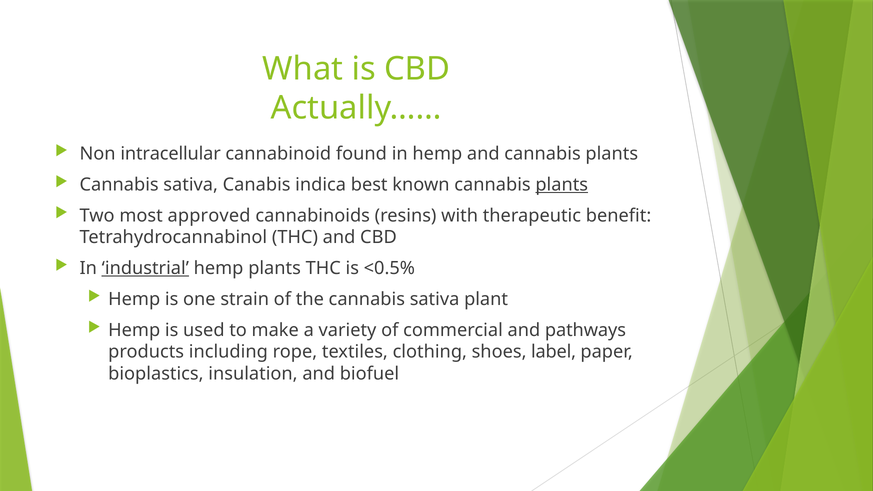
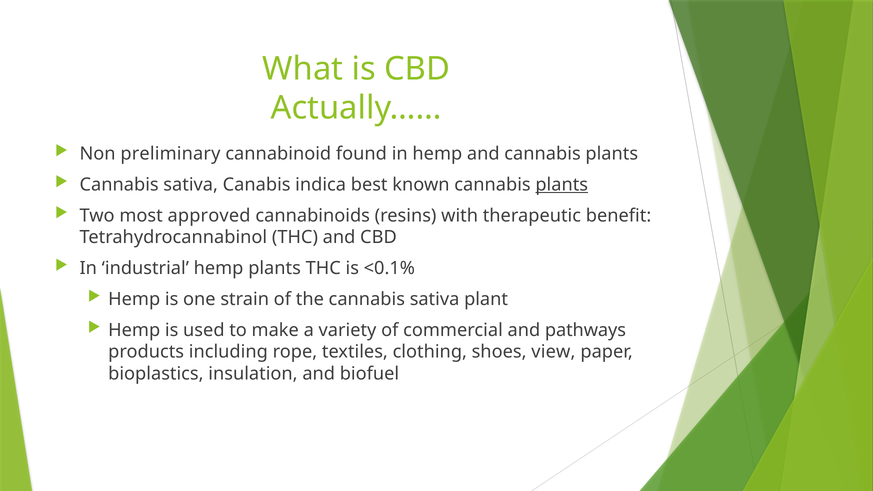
intracellular: intracellular -> preliminary (170, 154)
industrial underline: present -> none (145, 268)
<0.5%: <0.5% -> <0.1% (389, 268)
label: label -> view (553, 352)
